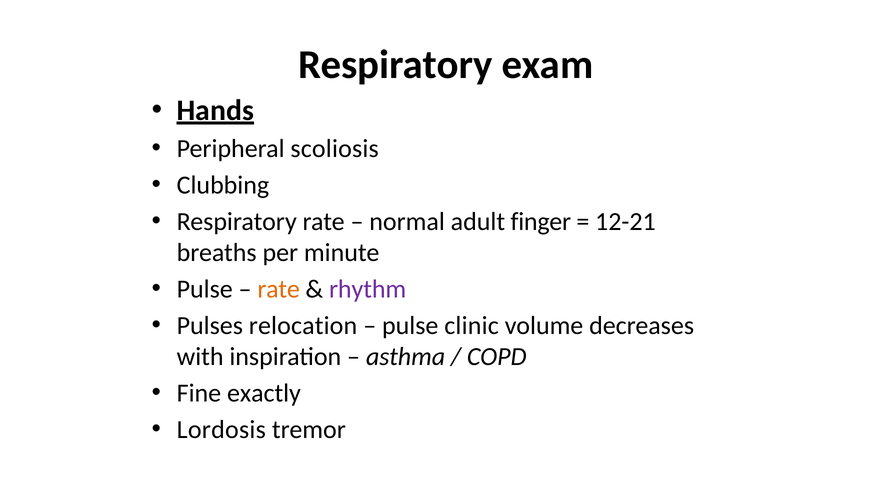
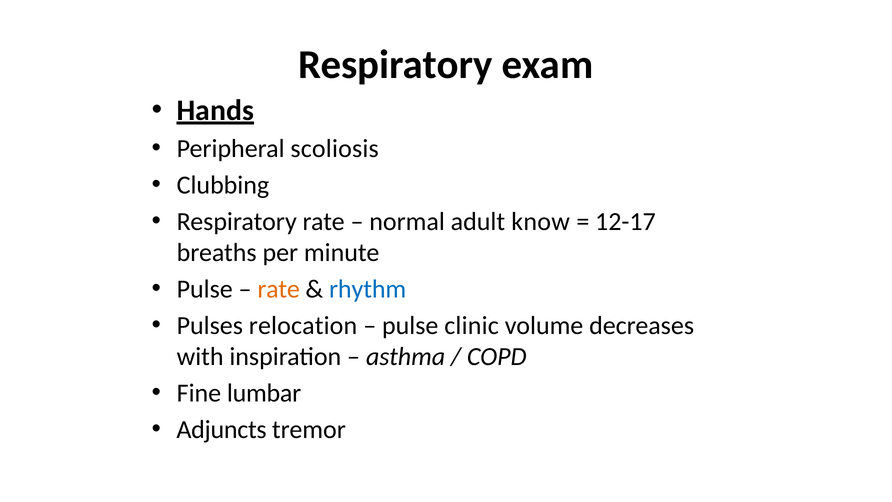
finger: finger -> know (541, 221)
12-21: 12-21 -> 12-17 (625, 221)
rhythm colour: purple -> blue (368, 289)
exactly: exactly -> lumbar (264, 393)
Lordosis: Lordosis -> Adjuncts (222, 429)
